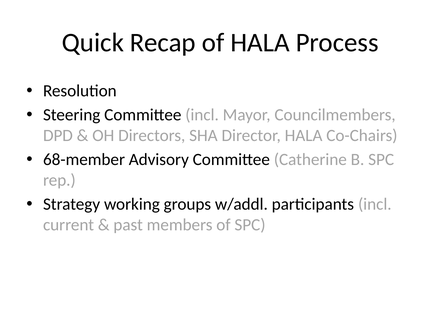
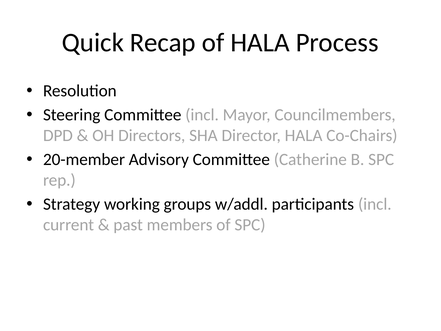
68-member: 68-member -> 20-member (84, 160)
